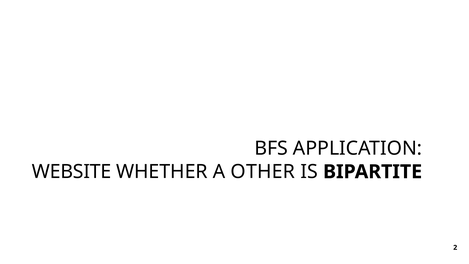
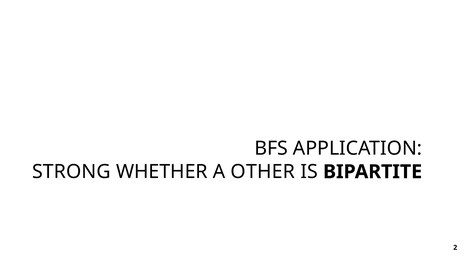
WEBSITE: WEBSITE -> STRONG (71, 172)
